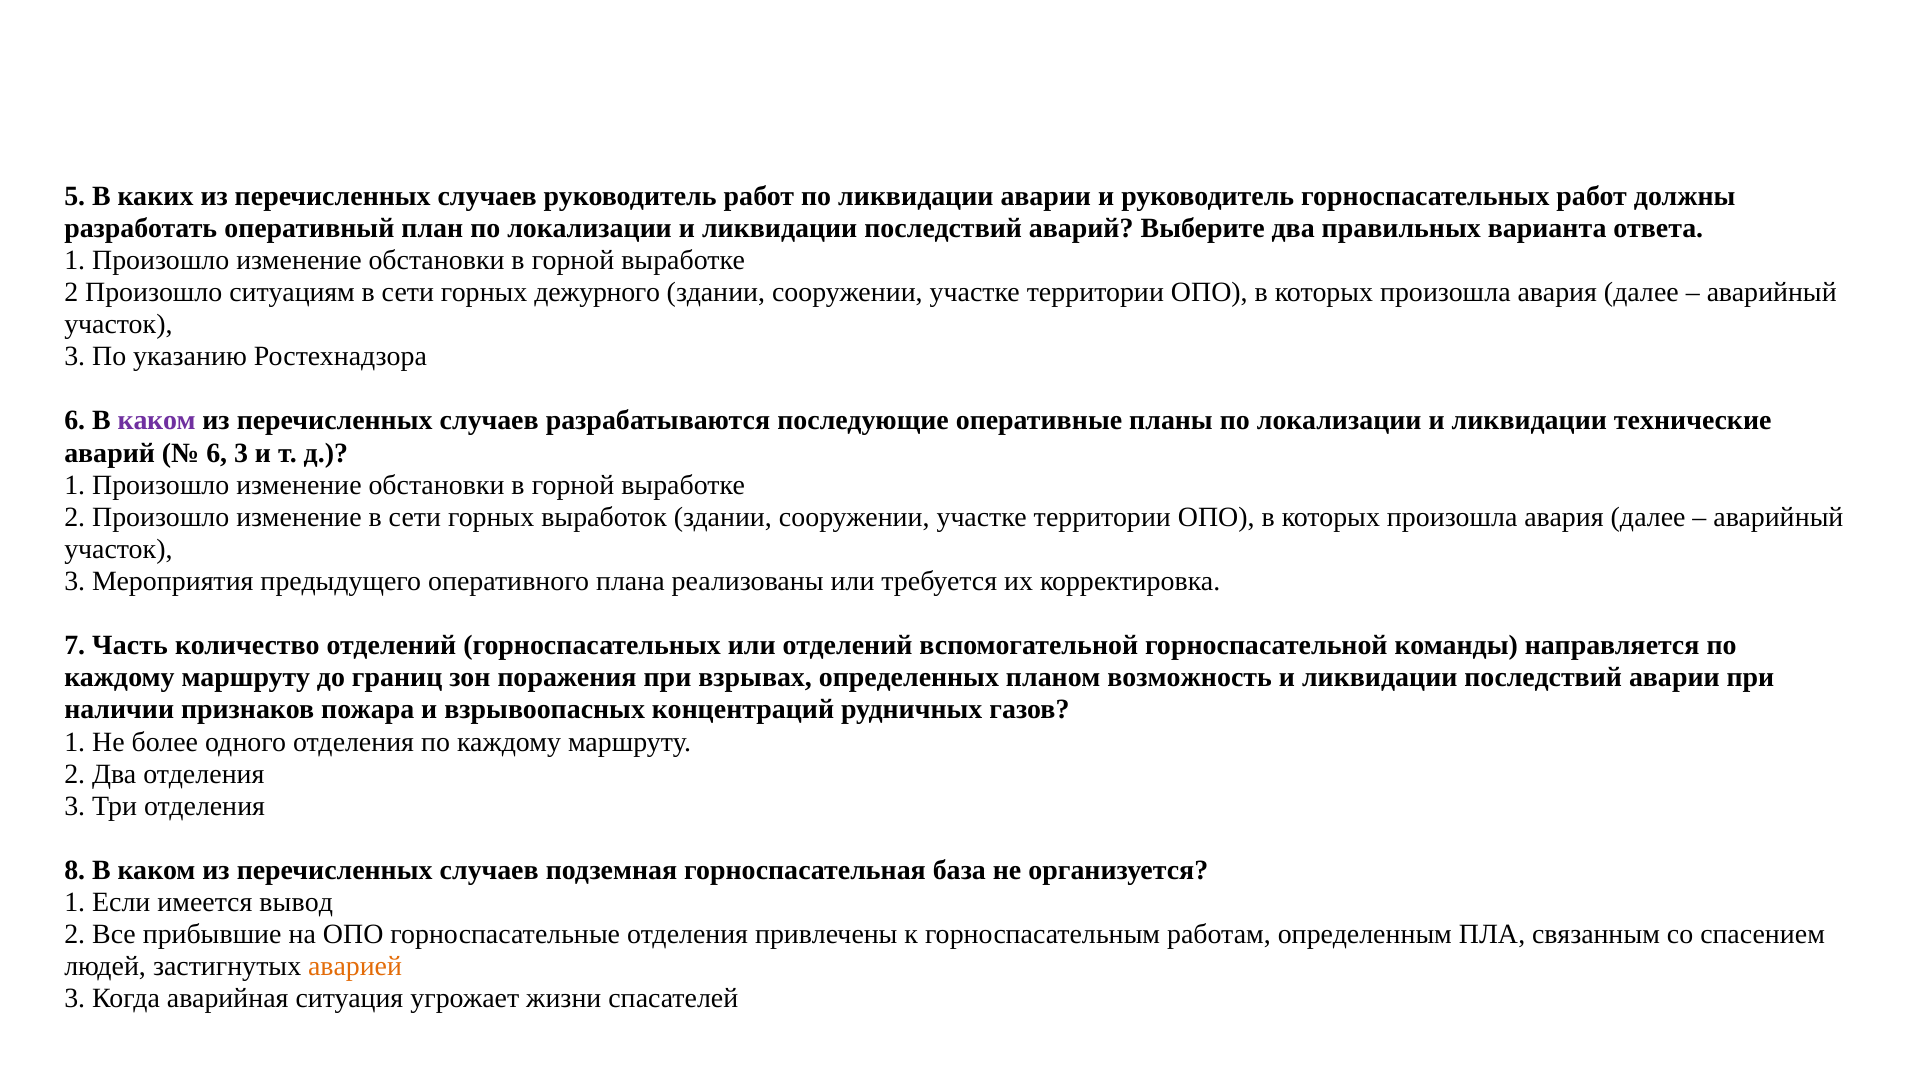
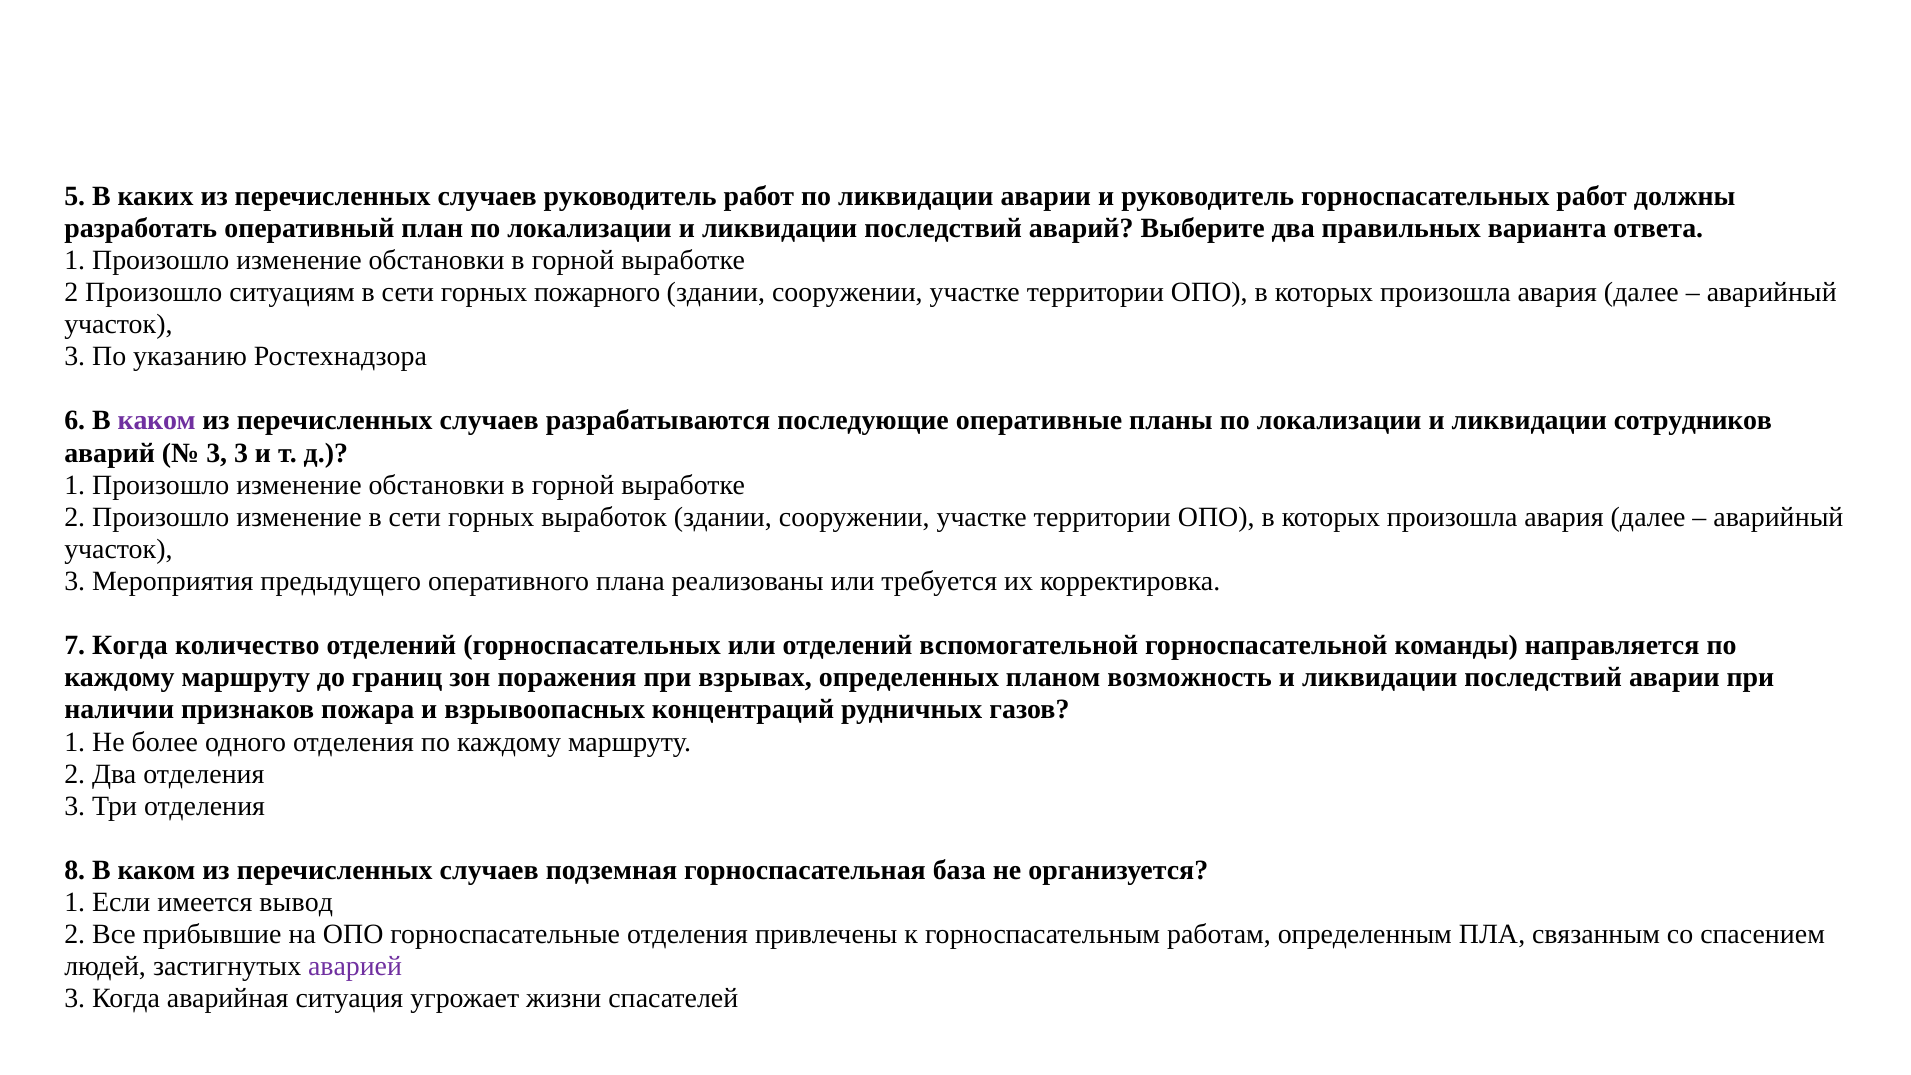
дежурного: дежурного -> пожарного (597, 292)
технические: технические -> сотрудников (1693, 421)
6: 6 -> 3 (217, 453)
7 Часть: Часть -> Когда (130, 646)
аварией colour: orange -> purple (355, 967)
